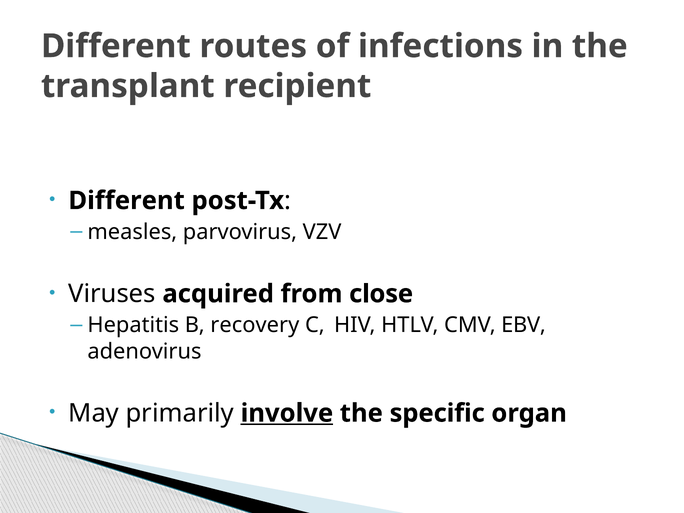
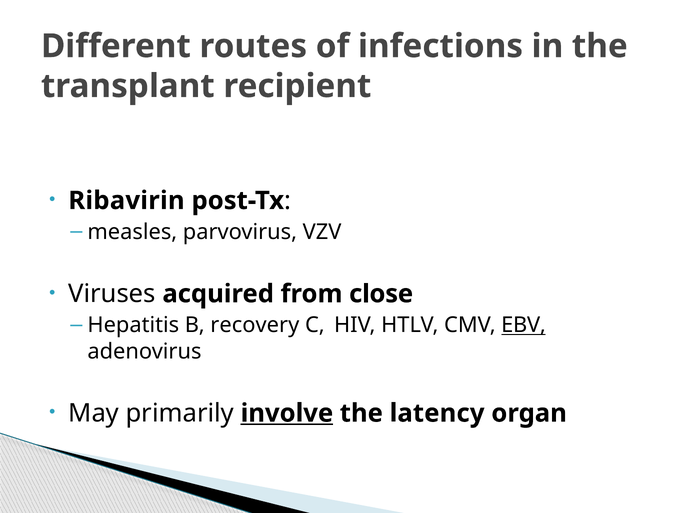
Different: Different -> Ribavirin (126, 201)
EBV underline: none -> present (523, 325)
specific: specific -> latency (437, 413)
